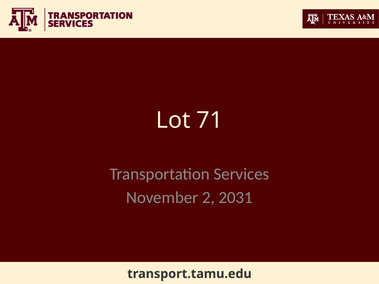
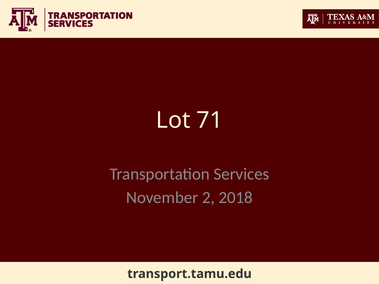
2031: 2031 -> 2018 (236, 198)
